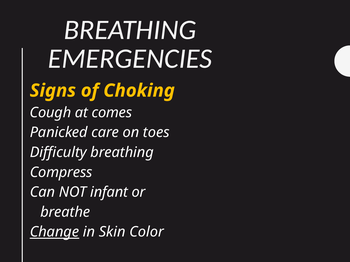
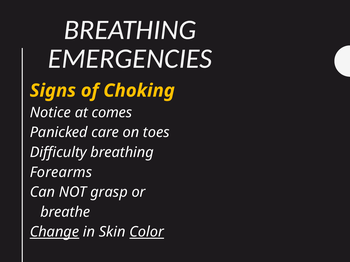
Cough: Cough -> Notice (50, 113)
Compress: Compress -> Forearms (61, 173)
infant: infant -> grasp (109, 193)
Color underline: none -> present (147, 232)
